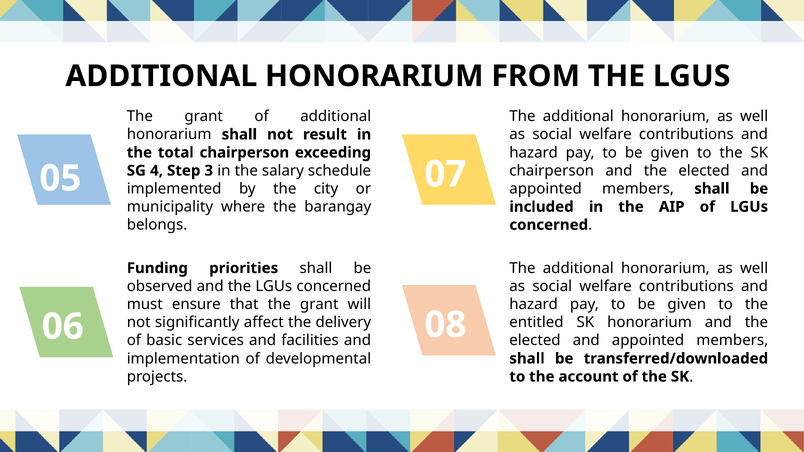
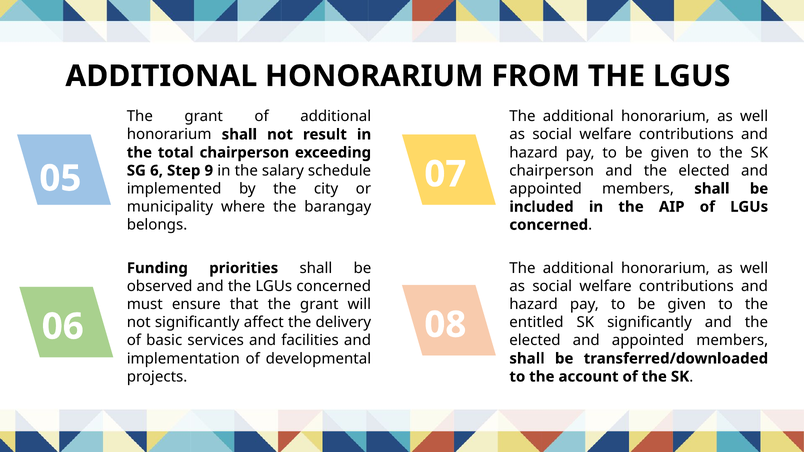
4: 4 -> 6 (157, 171)
3: 3 -> 9 (209, 171)
SK honorarium: honorarium -> significantly (649, 323)
